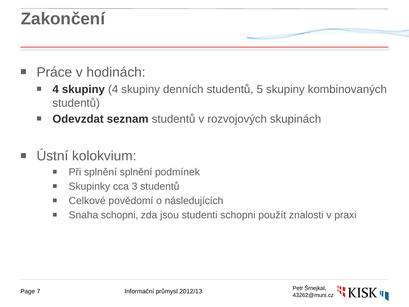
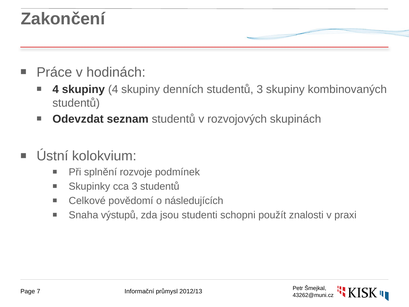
studentů 5: 5 -> 3 (260, 89)
splnění splnění: splnění -> rozvoje (136, 172)
Snaha schopni: schopni -> výstupů (120, 215)
